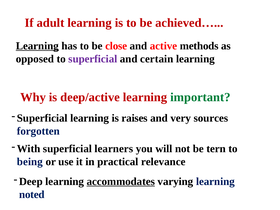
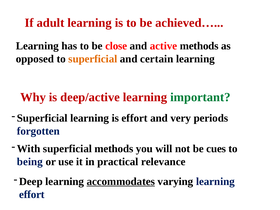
Learning underline: present -> none (37, 46)
superficial colour: purple -> orange (93, 59)
is raises: raises -> effort (135, 118)
sources: sources -> periods (211, 118)
superficial learners: learners -> methods (114, 149)
tern: tern -> cues (216, 149)
noted: noted -> effort (32, 195)
